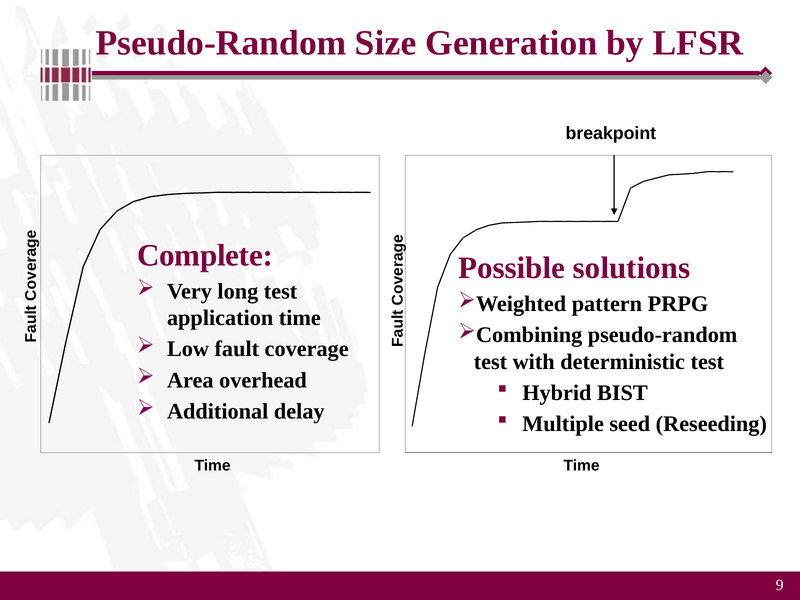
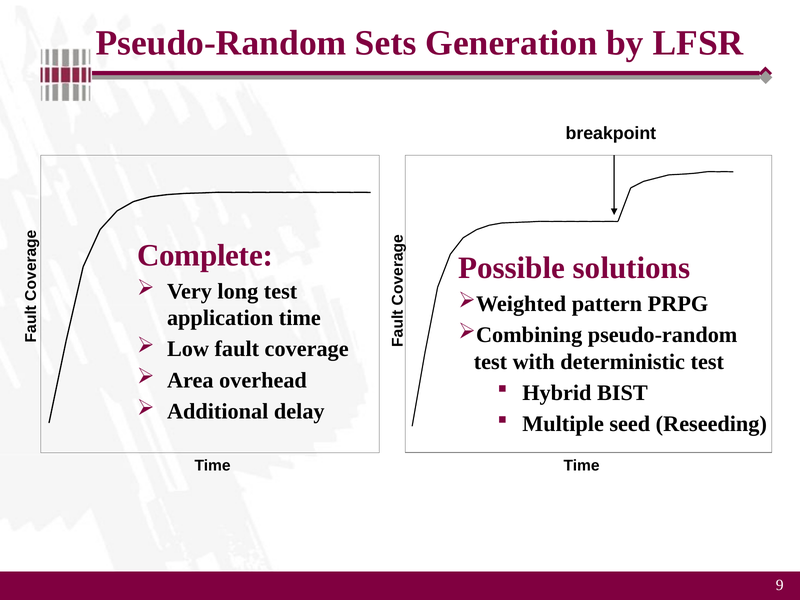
Size: Size -> Sets (386, 43)
